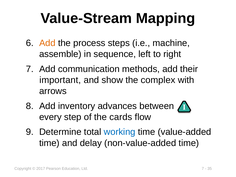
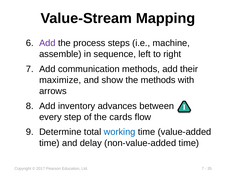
Add colour: orange -> purple (47, 43)
important: important -> maximize (60, 80)
the complex: complex -> methods (158, 80)
